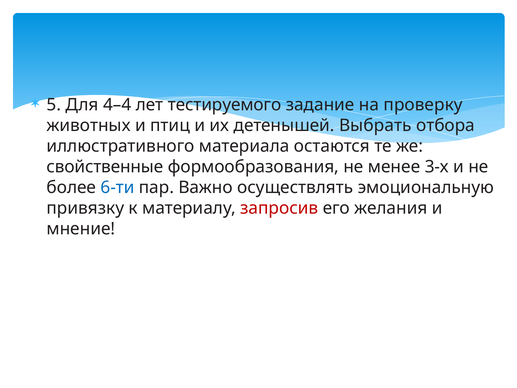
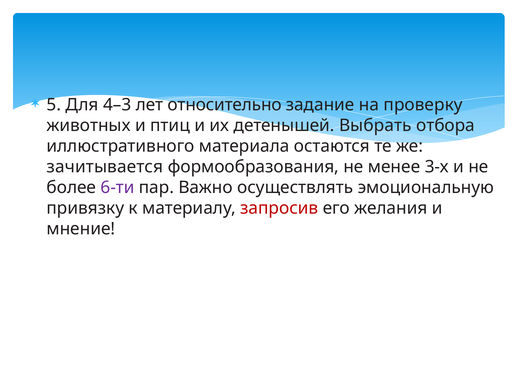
4–4: 4–4 -> 4–3 (117, 105)
тестируемого: тестируемого -> относительно (225, 105)
свойственные: свойственные -> зачитывается (105, 167)
6-ти colour: blue -> purple (118, 187)
